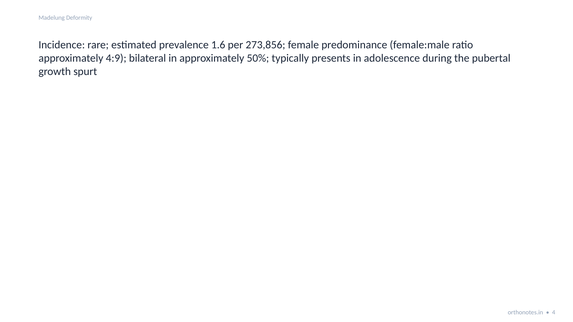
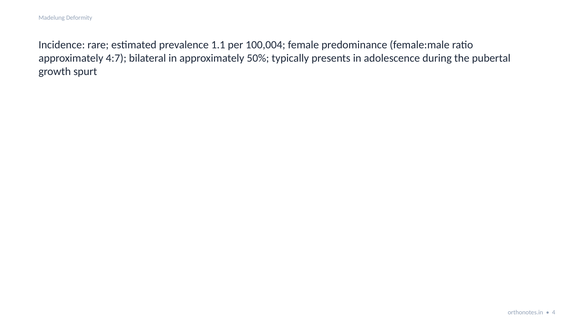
1.6: 1.6 -> 1.1 (218, 45)
273,856: 273,856 -> 100,004 (265, 45)
4:9: 4:9 -> 4:7 (116, 58)
